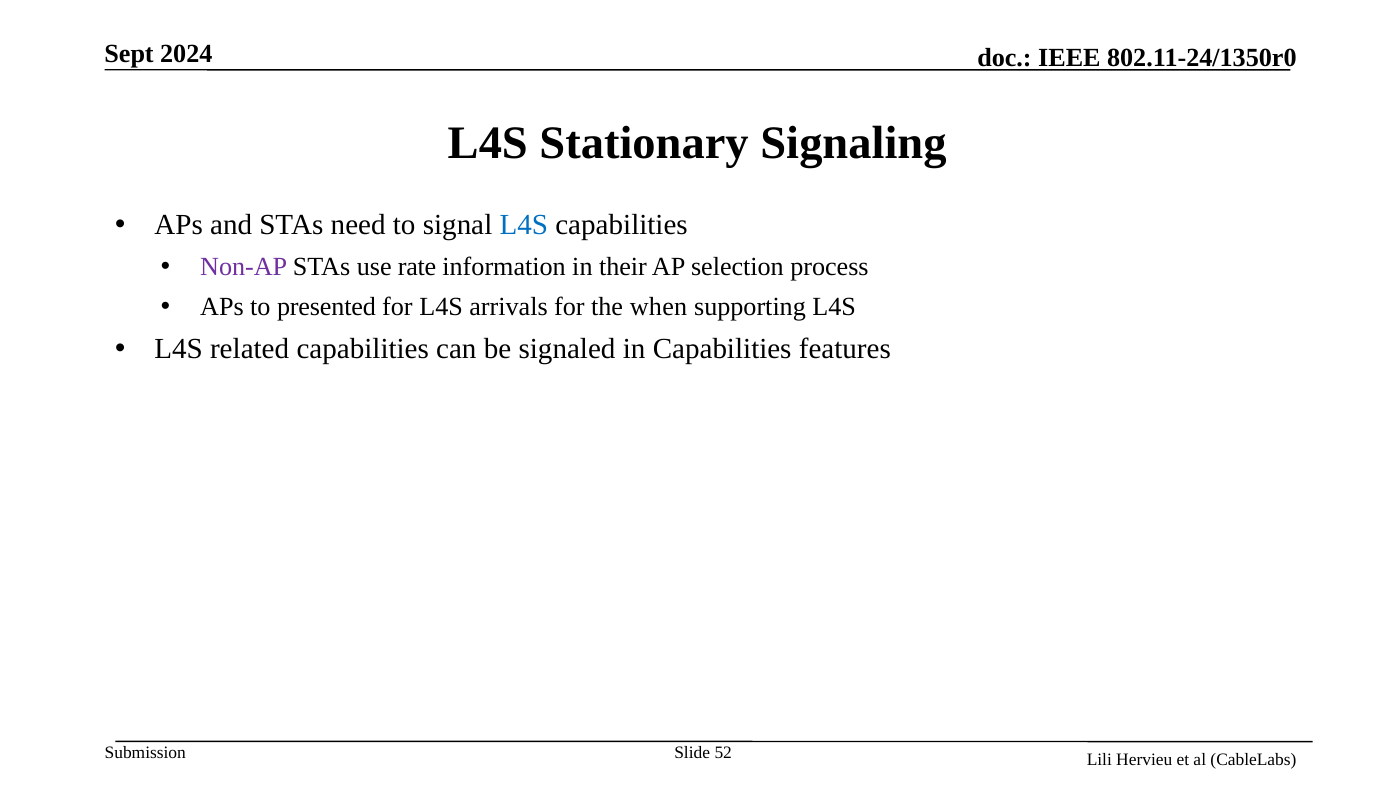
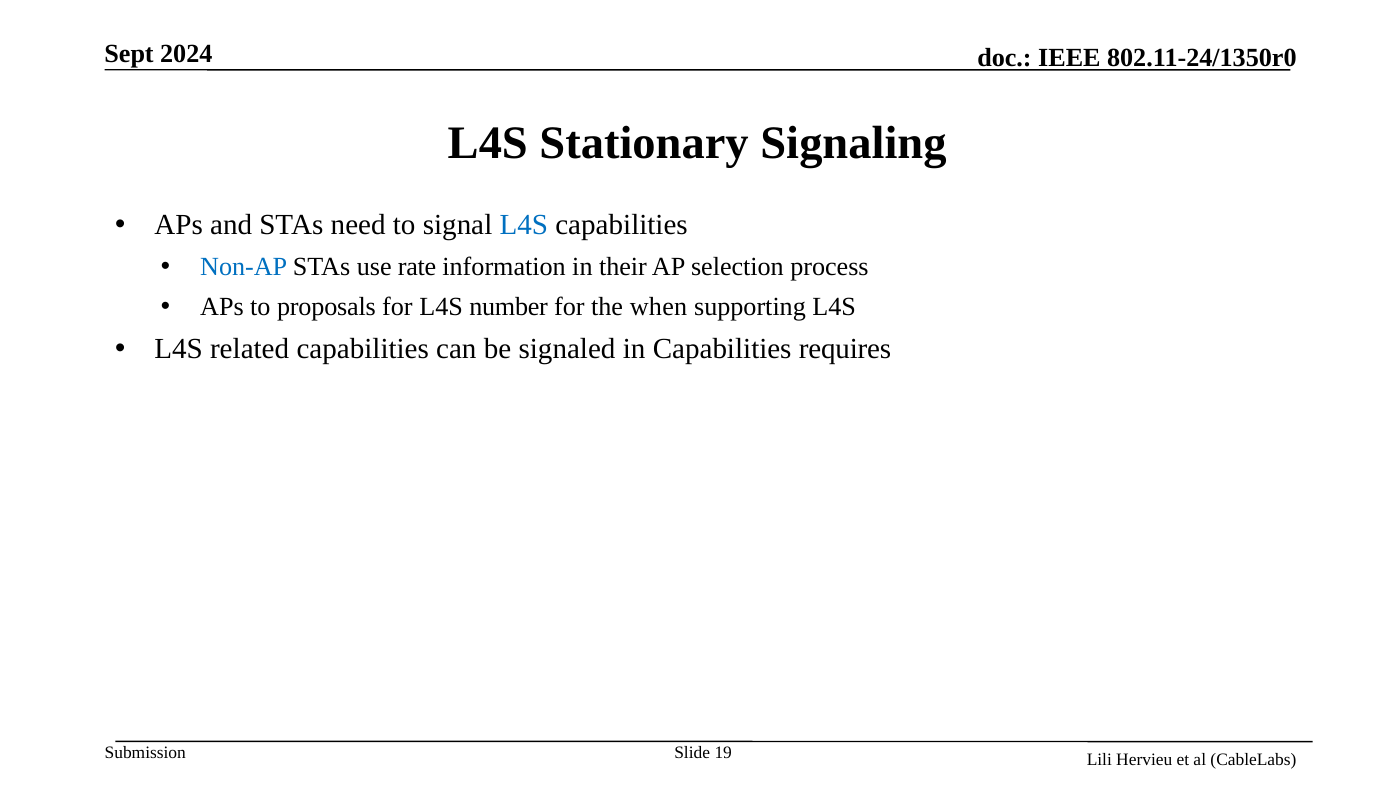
Non-AP colour: purple -> blue (244, 267)
presented: presented -> proposals (326, 307)
arrivals: arrivals -> number (509, 307)
features: features -> requires (845, 349)
52: 52 -> 19 (723, 753)
